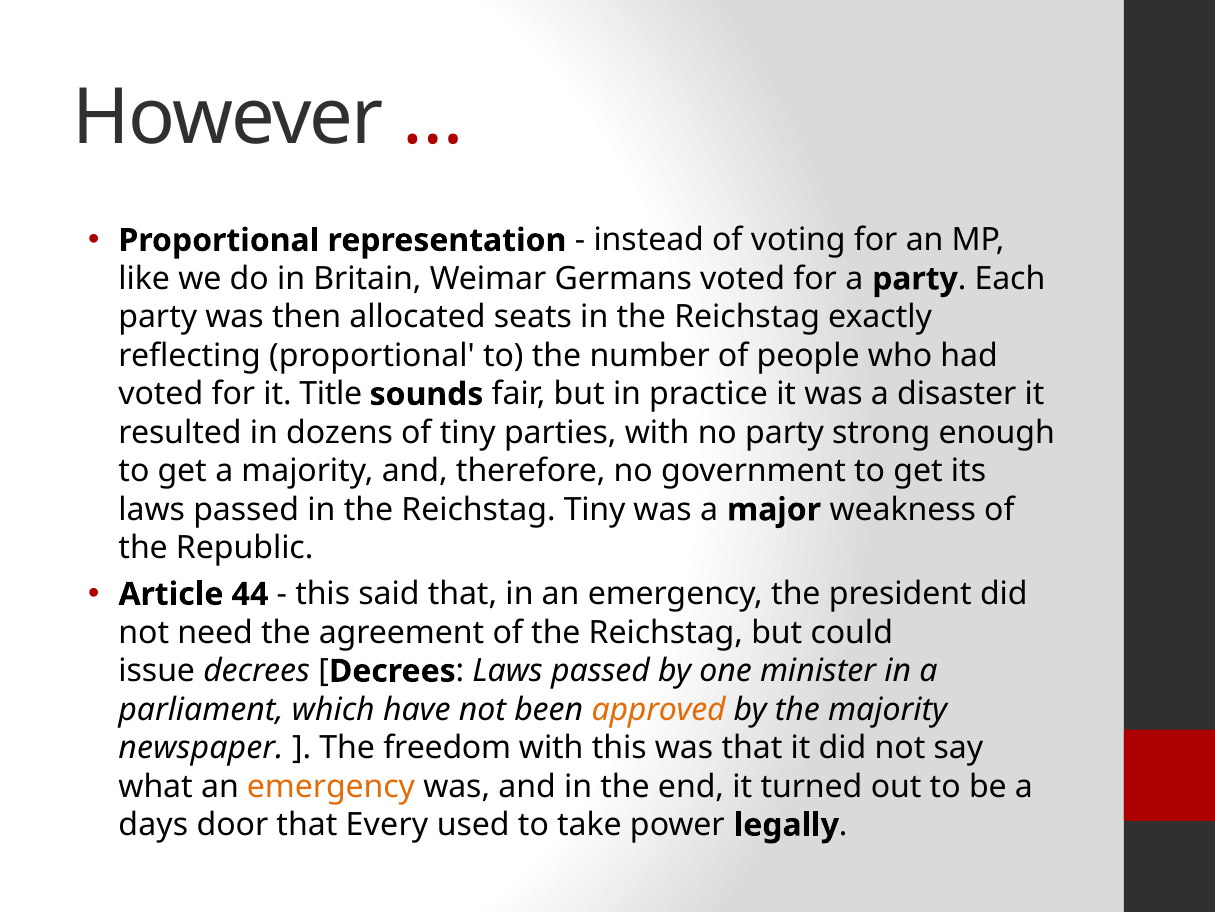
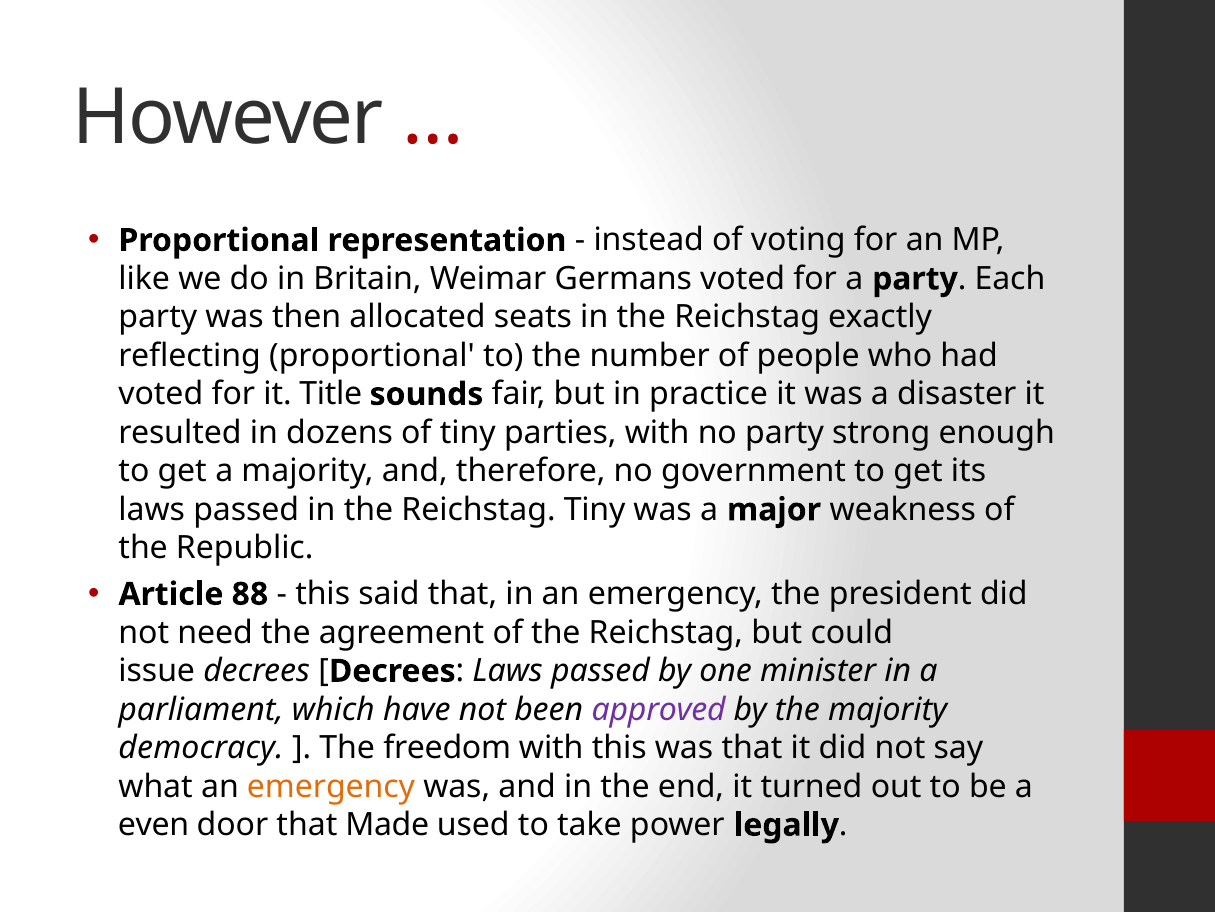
44: 44 -> 88 (250, 594)
approved colour: orange -> purple (659, 709)
newspaper: newspaper -> democracy (201, 748)
days: days -> even (154, 824)
Every: Every -> Made (387, 824)
